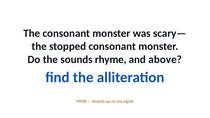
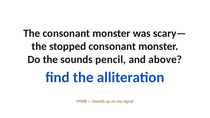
rhyme: rhyme -> pencil (111, 60)
